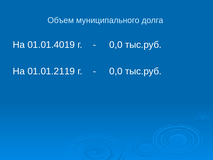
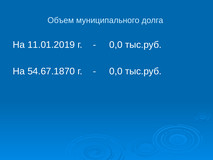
01.01.4019: 01.01.4019 -> 11.01.2019 (51, 45)
01.01.2119: 01.01.2119 -> 54.67.1870 (51, 71)
